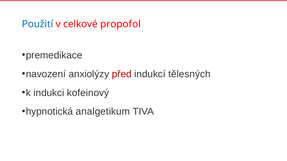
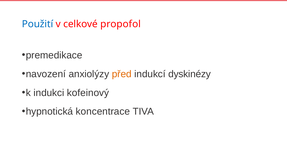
před colour: red -> orange (122, 74)
tělesných: tělesných -> dyskinézy (190, 74)
analgetikum: analgetikum -> koncentrace (103, 112)
